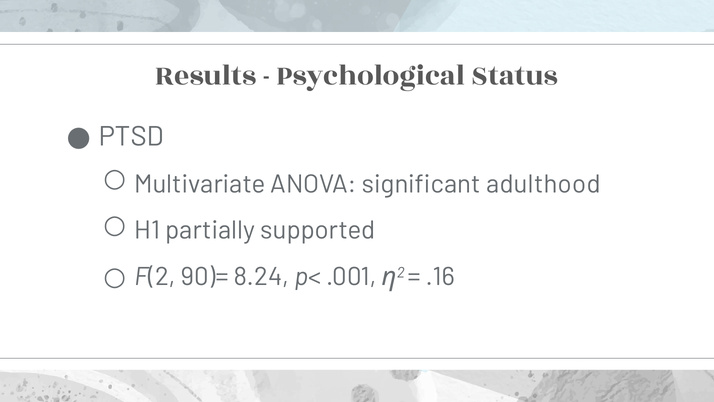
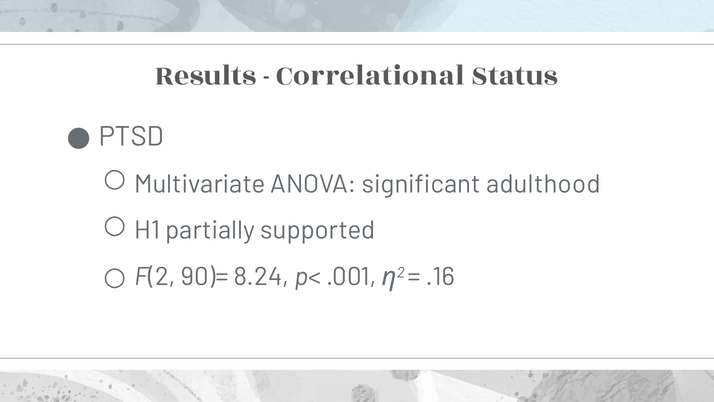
Psychological: Psychological -> Correlational (371, 75)
